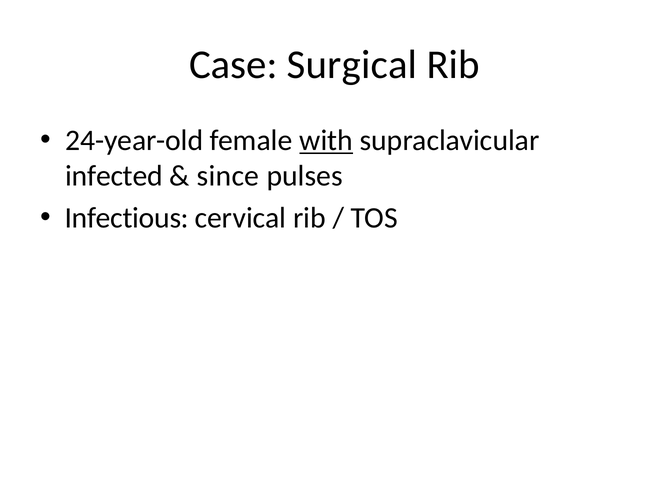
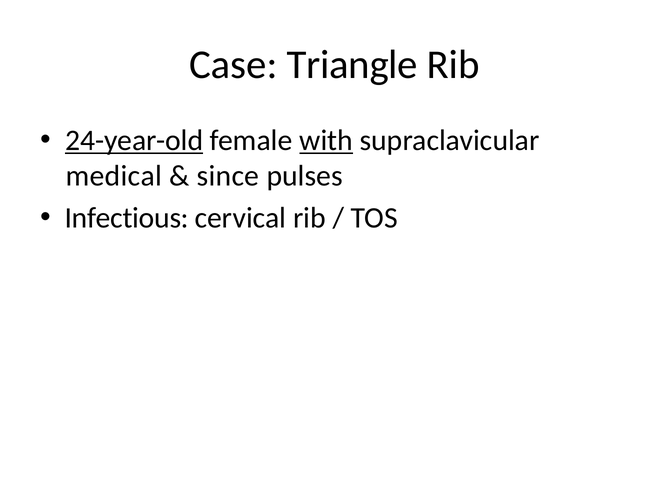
Surgical: Surgical -> Triangle (352, 65)
24-year-old underline: none -> present (134, 140)
infected: infected -> medical (114, 176)
